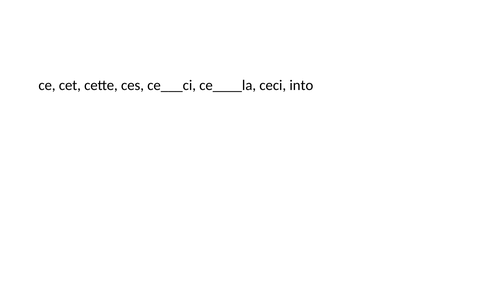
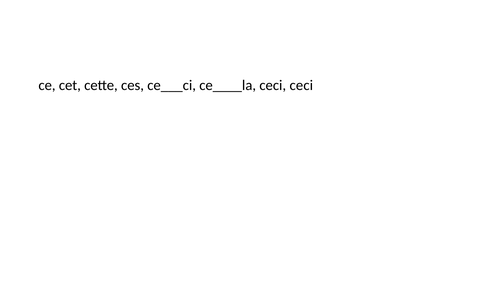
ceci into: into -> ceci (301, 85)
